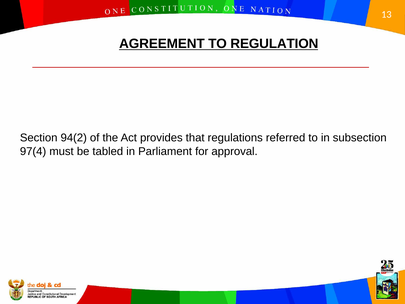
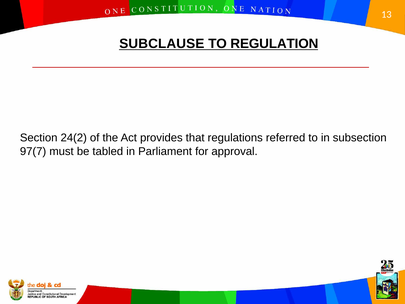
AGREEMENT: AGREEMENT -> SUBCLAUSE (162, 44)
94(2: 94(2 -> 24(2 (74, 138)
97(4: 97(4 -> 97(7 (33, 151)
